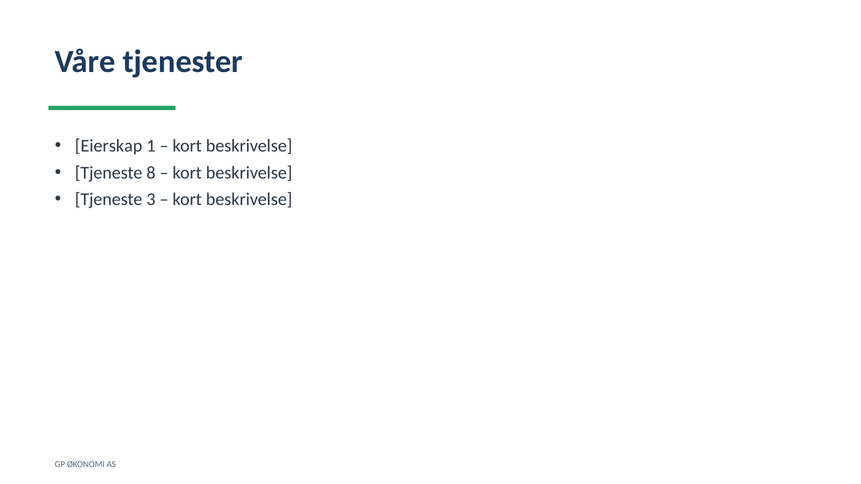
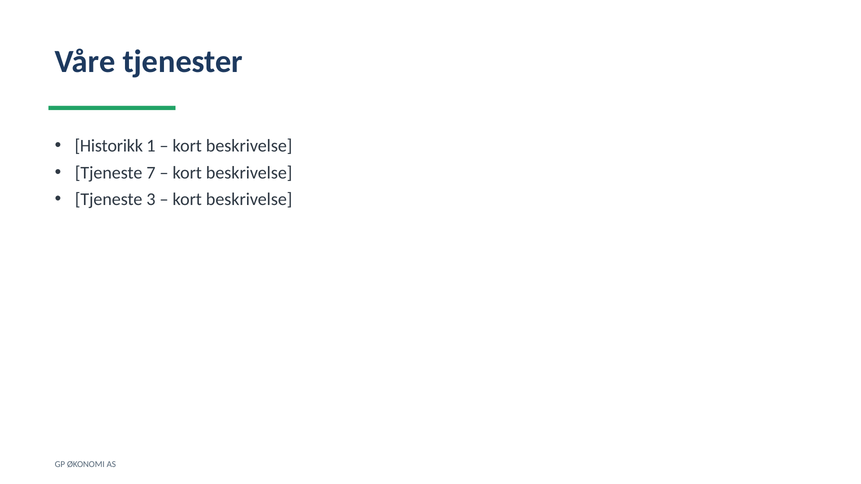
Eierskap: Eierskap -> Historikk (109, 146)
8: 8 -> 7 (151, 173)
